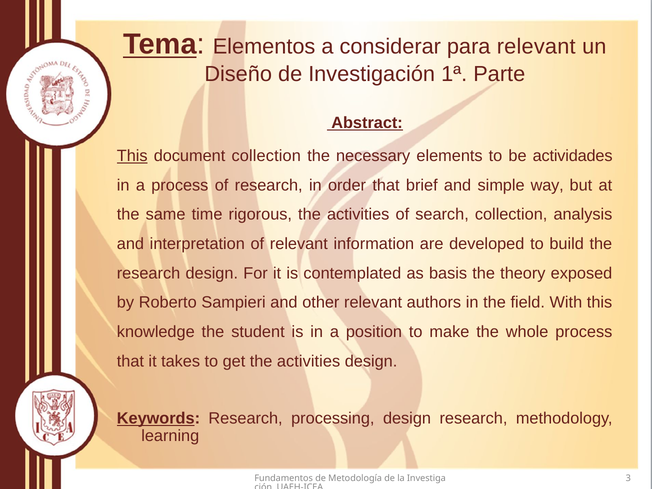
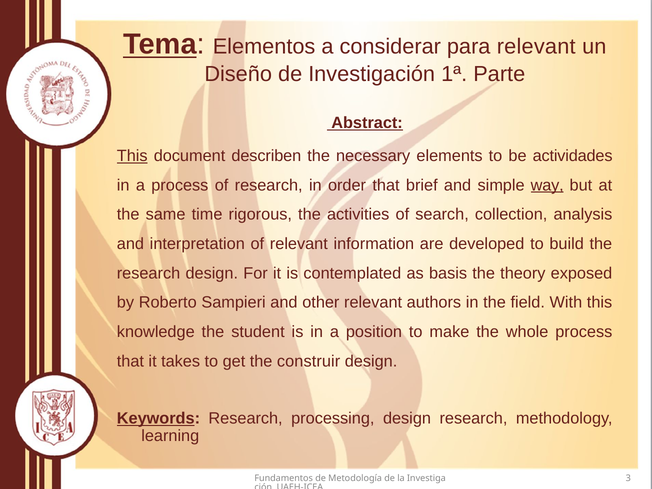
document collection: collection -> describen (266, 156)
way underline: none -> present (547, 185)
get the activities: activities -> construir (309, 361)
